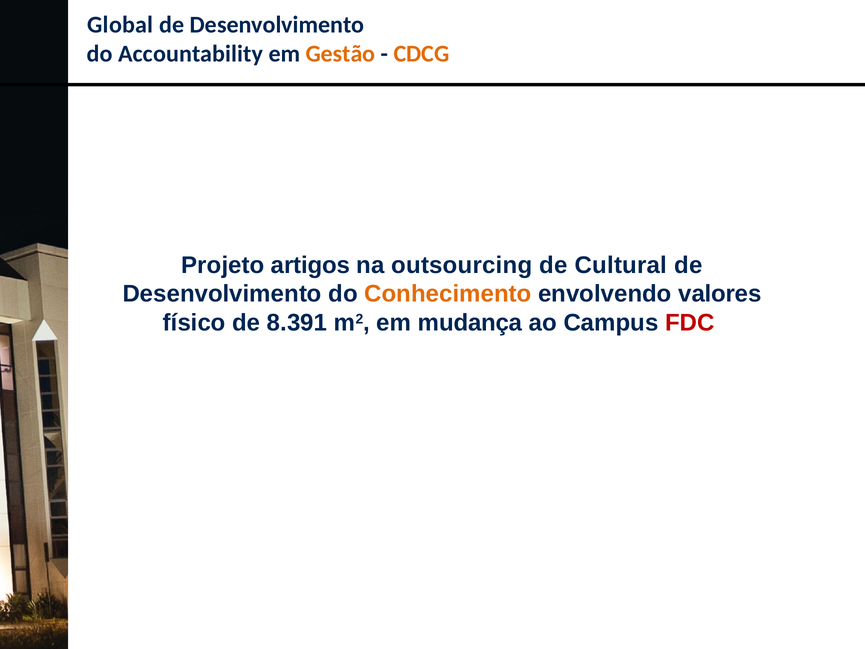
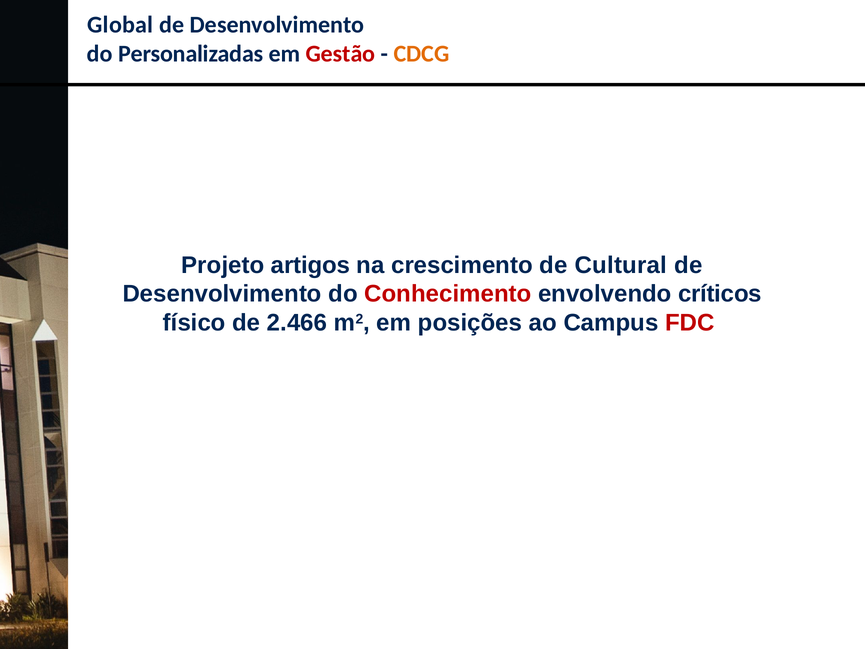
Accountability: Accountability -> Personalizadas (191, 54)
Gestão colour: orange -> red (341, 54)
outsourcing: outsourcing -> crescimento (462, 265)
Conhecimento colour: orange -> red (448, 294)
valores: valores -> críticos (720, 294)
8.391: 8.391 -> 2.466 (297, 323)
mudança: mudança -> posições (470, 323)
